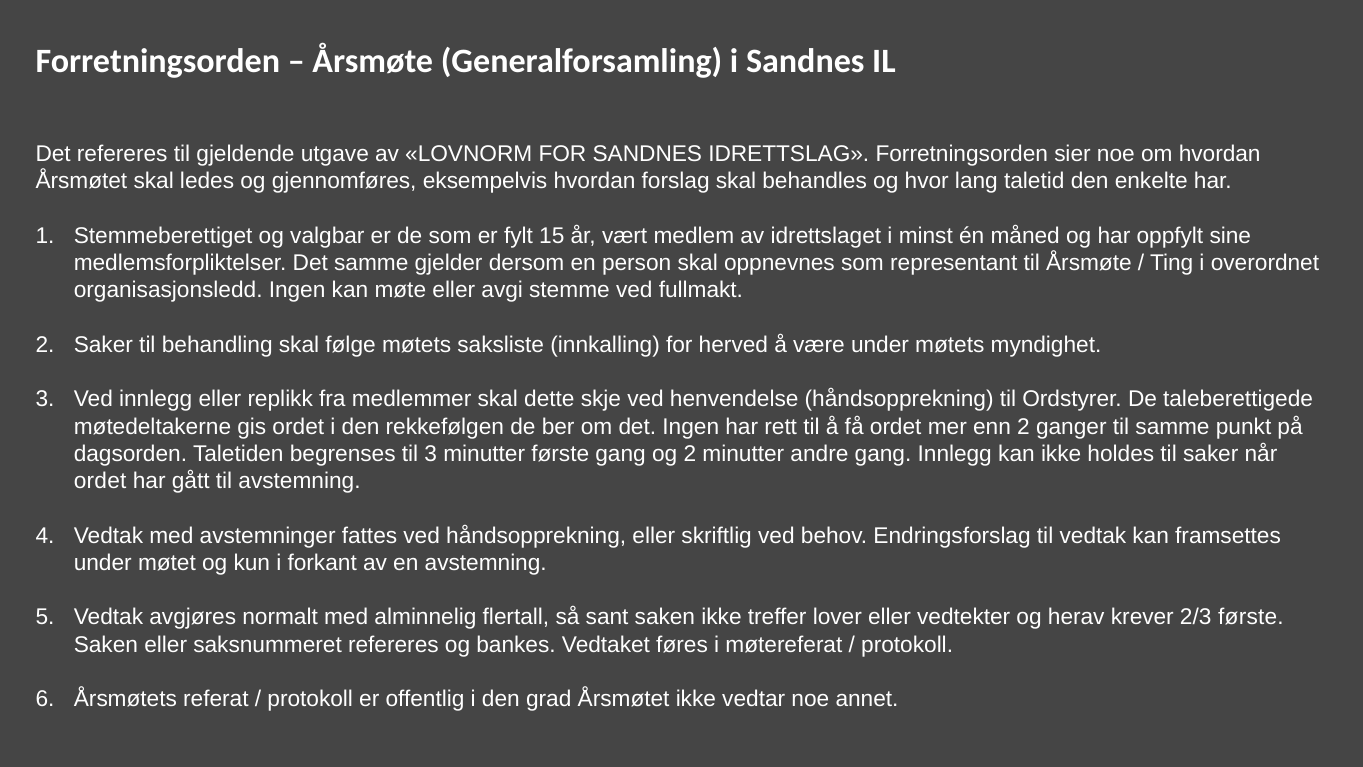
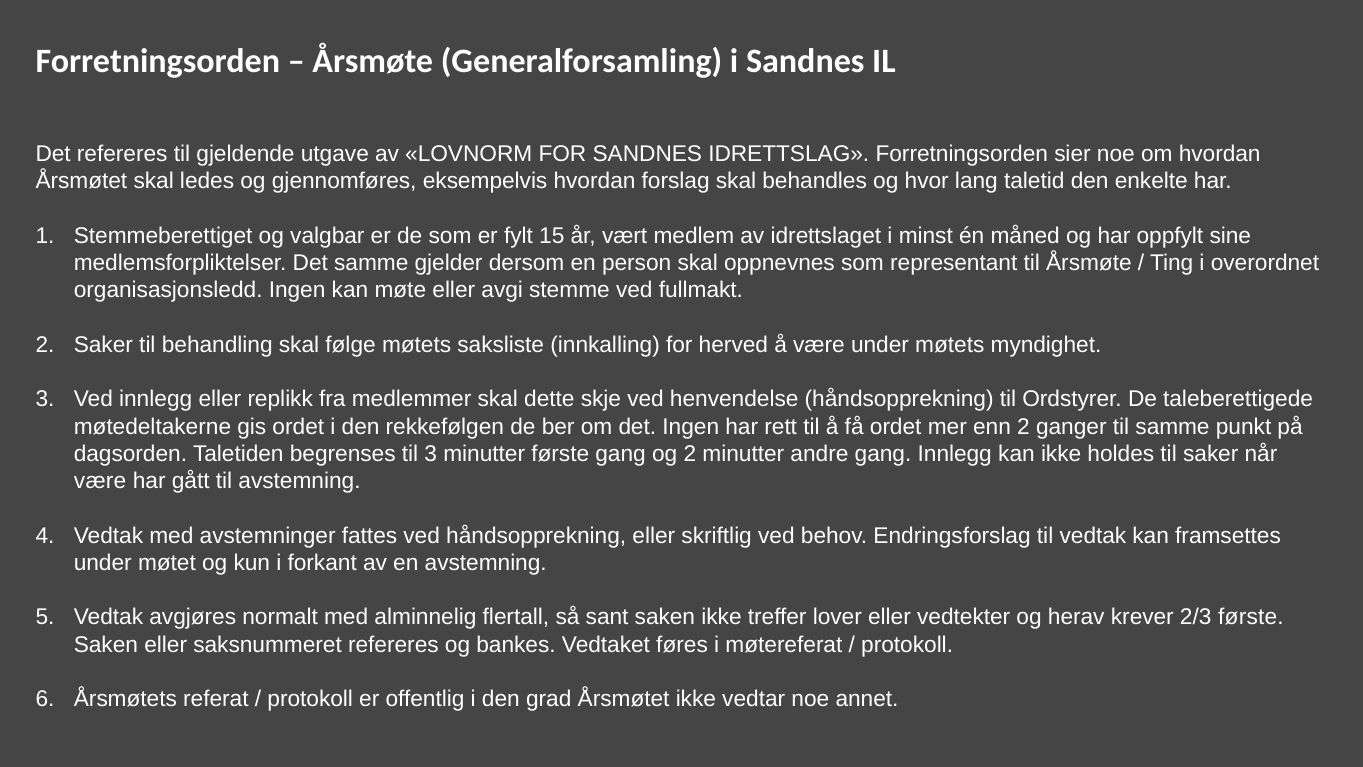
ordet: ordet -> være (100, 481)
